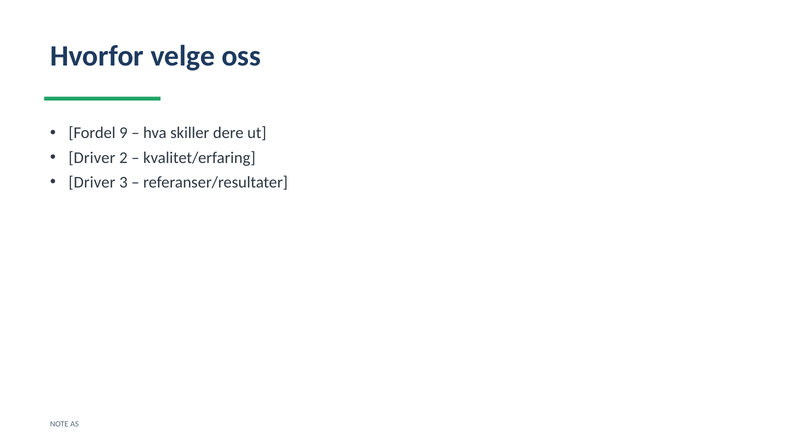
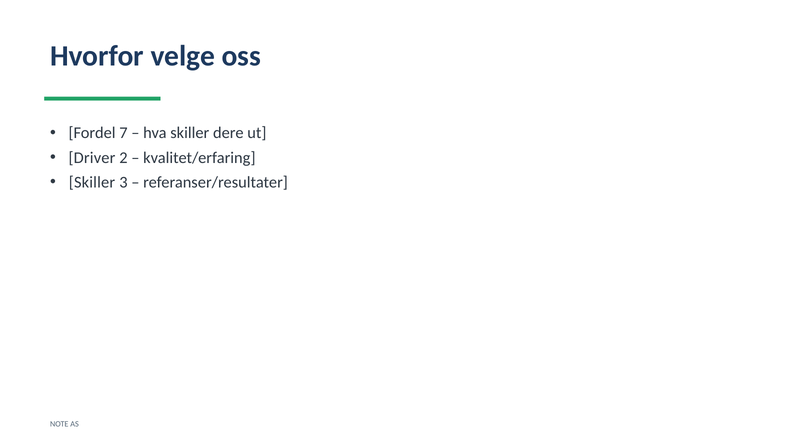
9: 9 -> 7 (123, 133)
Driver: Driver -> Skiller (92, 183)
